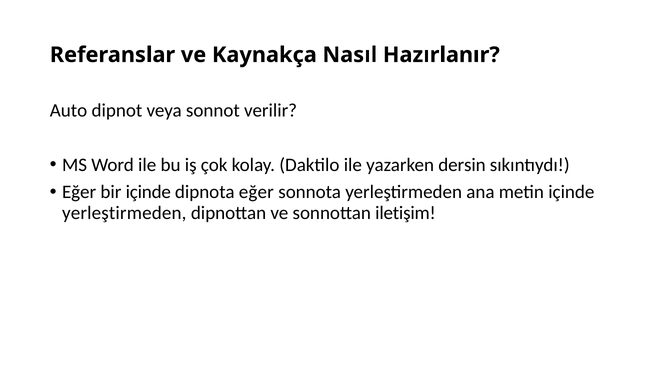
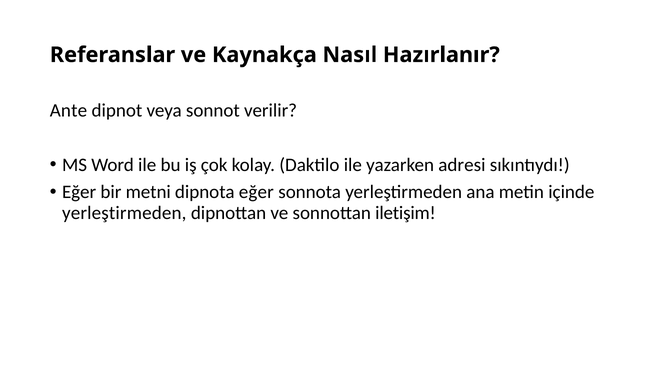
Auto: Auto -> Ante (68, 110)
dersin: dersin -> adresi (462, 165)
bir içinde: içinde -> metni (148, 192)
